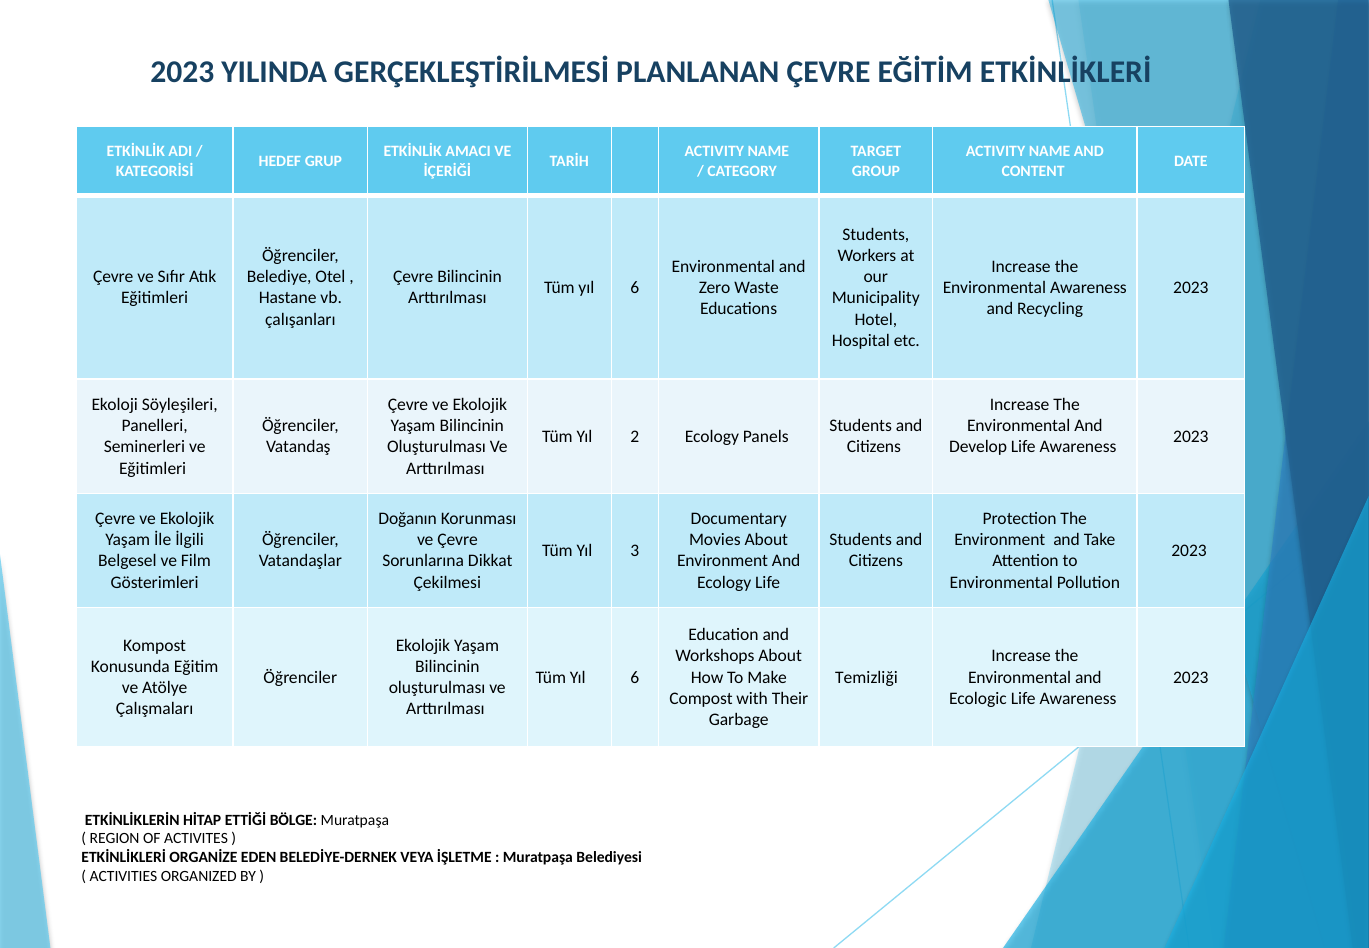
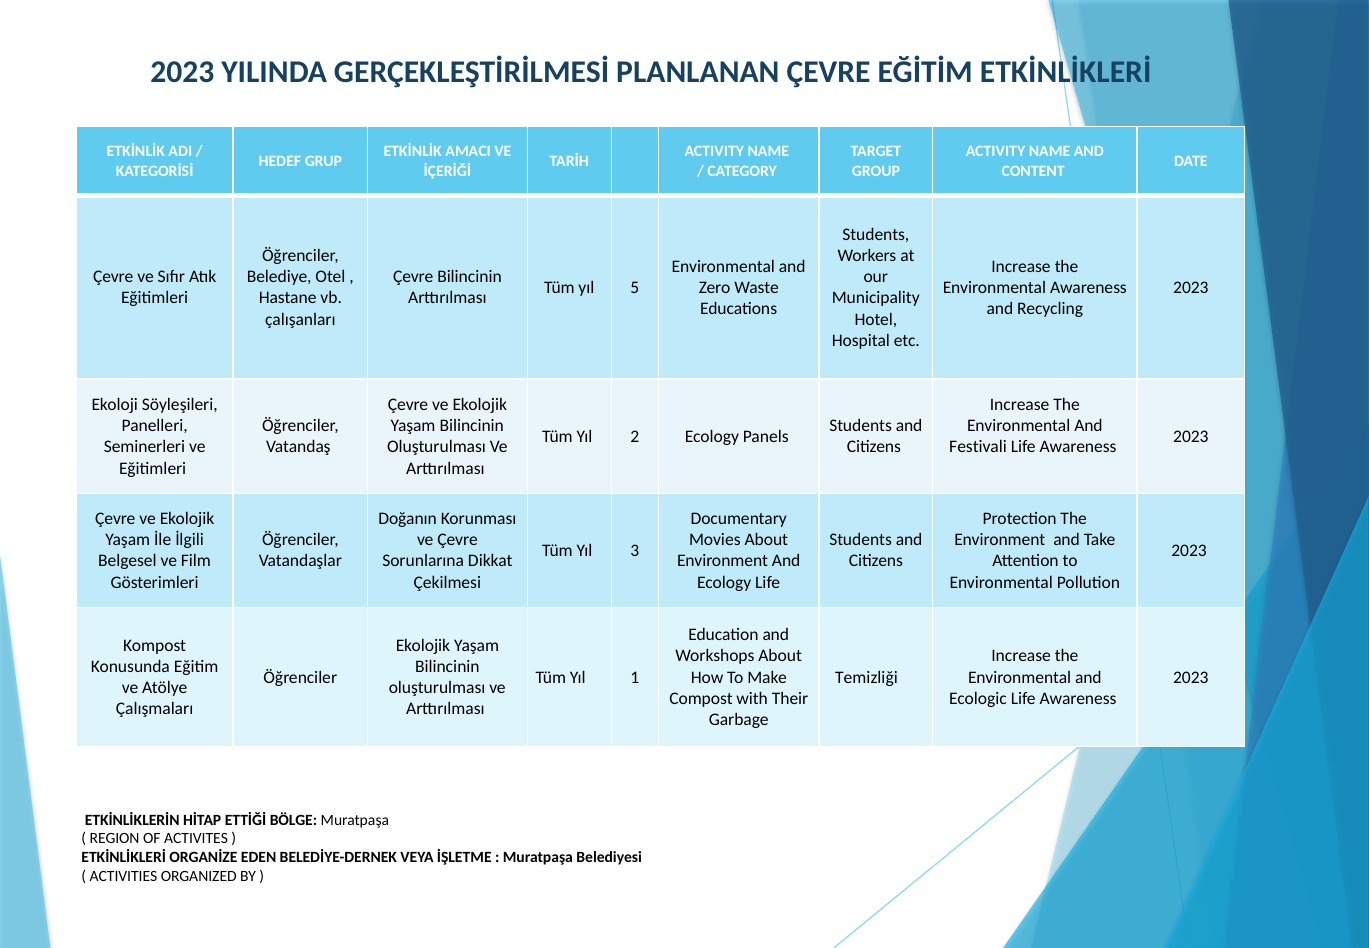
6: 6 -> 5 (635, 287)
Develop: Develop -> Festivali (978, 447)
6: 6 -> 1 (635, 677)
